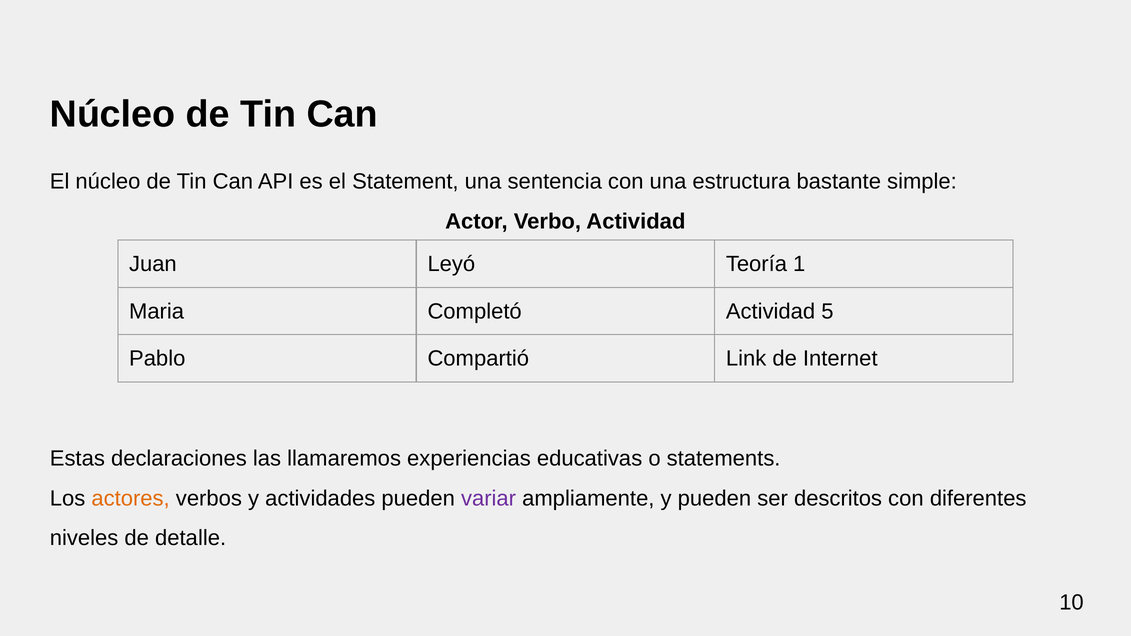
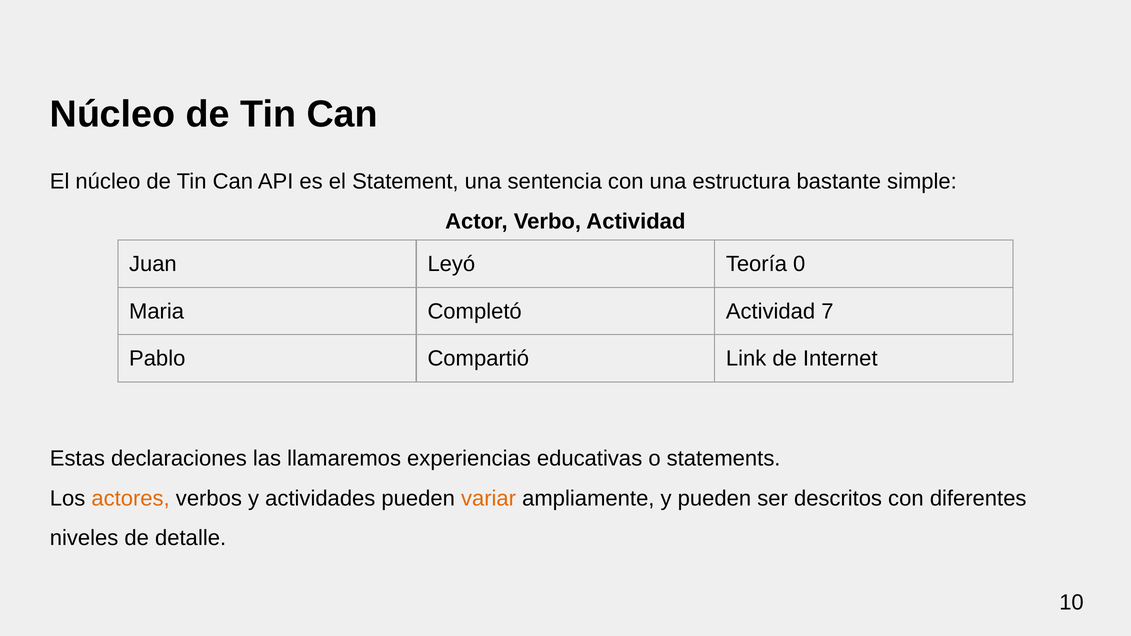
1: 1 -> 0 (799, 264)
5: 5 -> 7 (827, 311)
variar colour: purple -> orange (489, 498)
